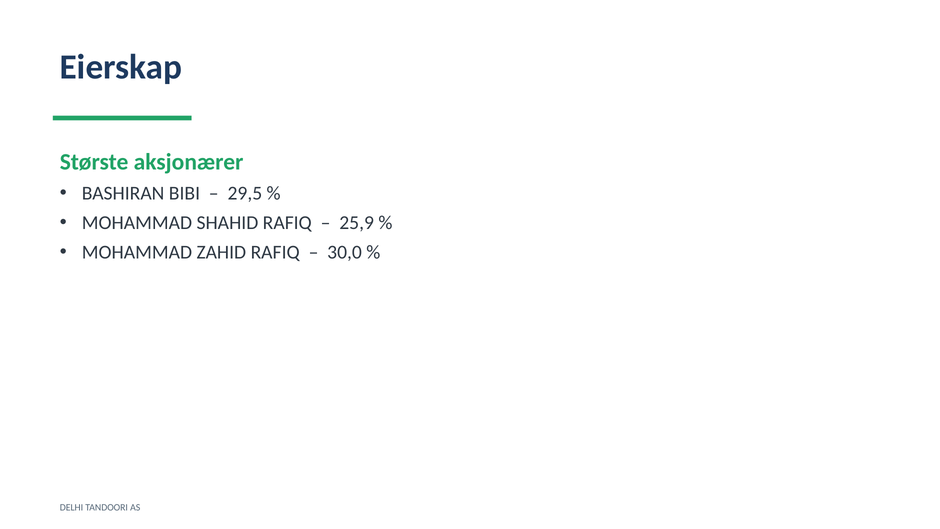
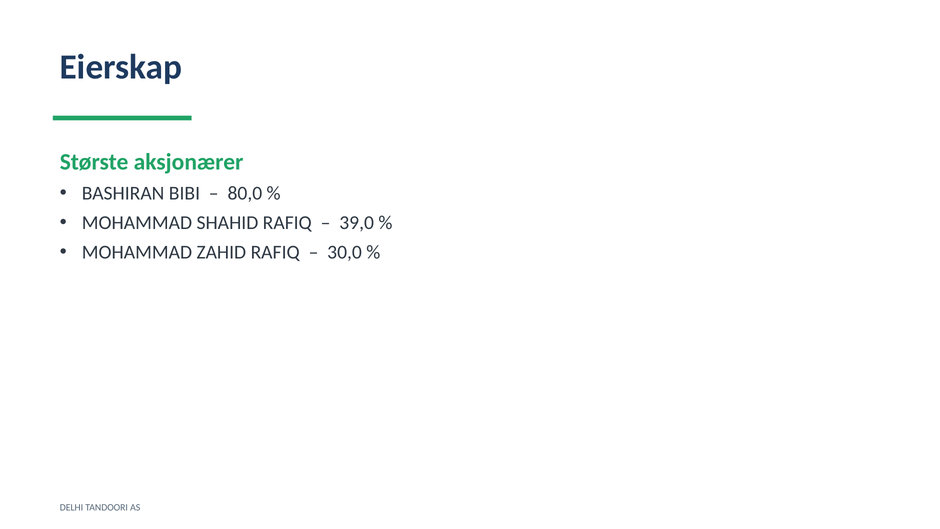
29,5: 29,5 -> 80,0 (245, 193)
25,9: 25,9 -> 39,0 (357, 223)
